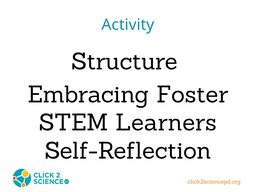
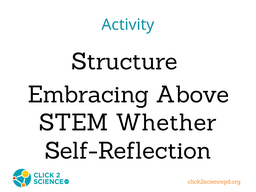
Foster: Foster -> Above (193, 95)
Learners: Learners -> Whether (166, 123)
